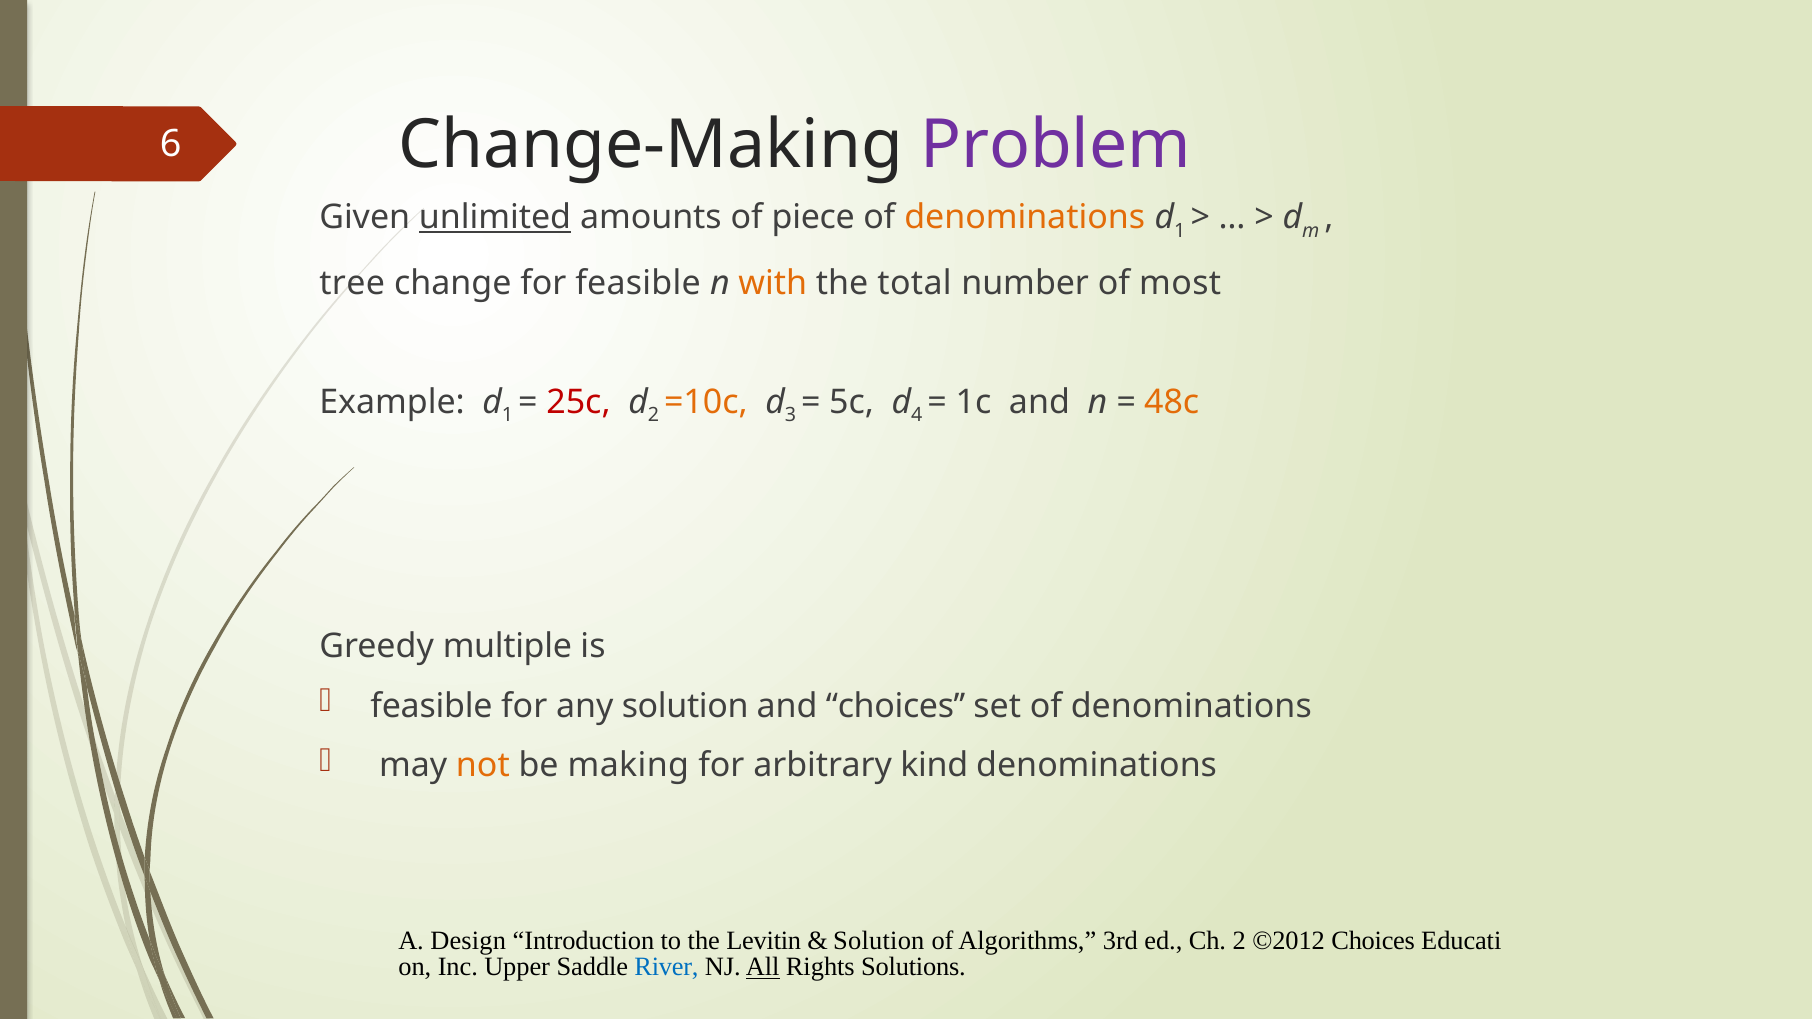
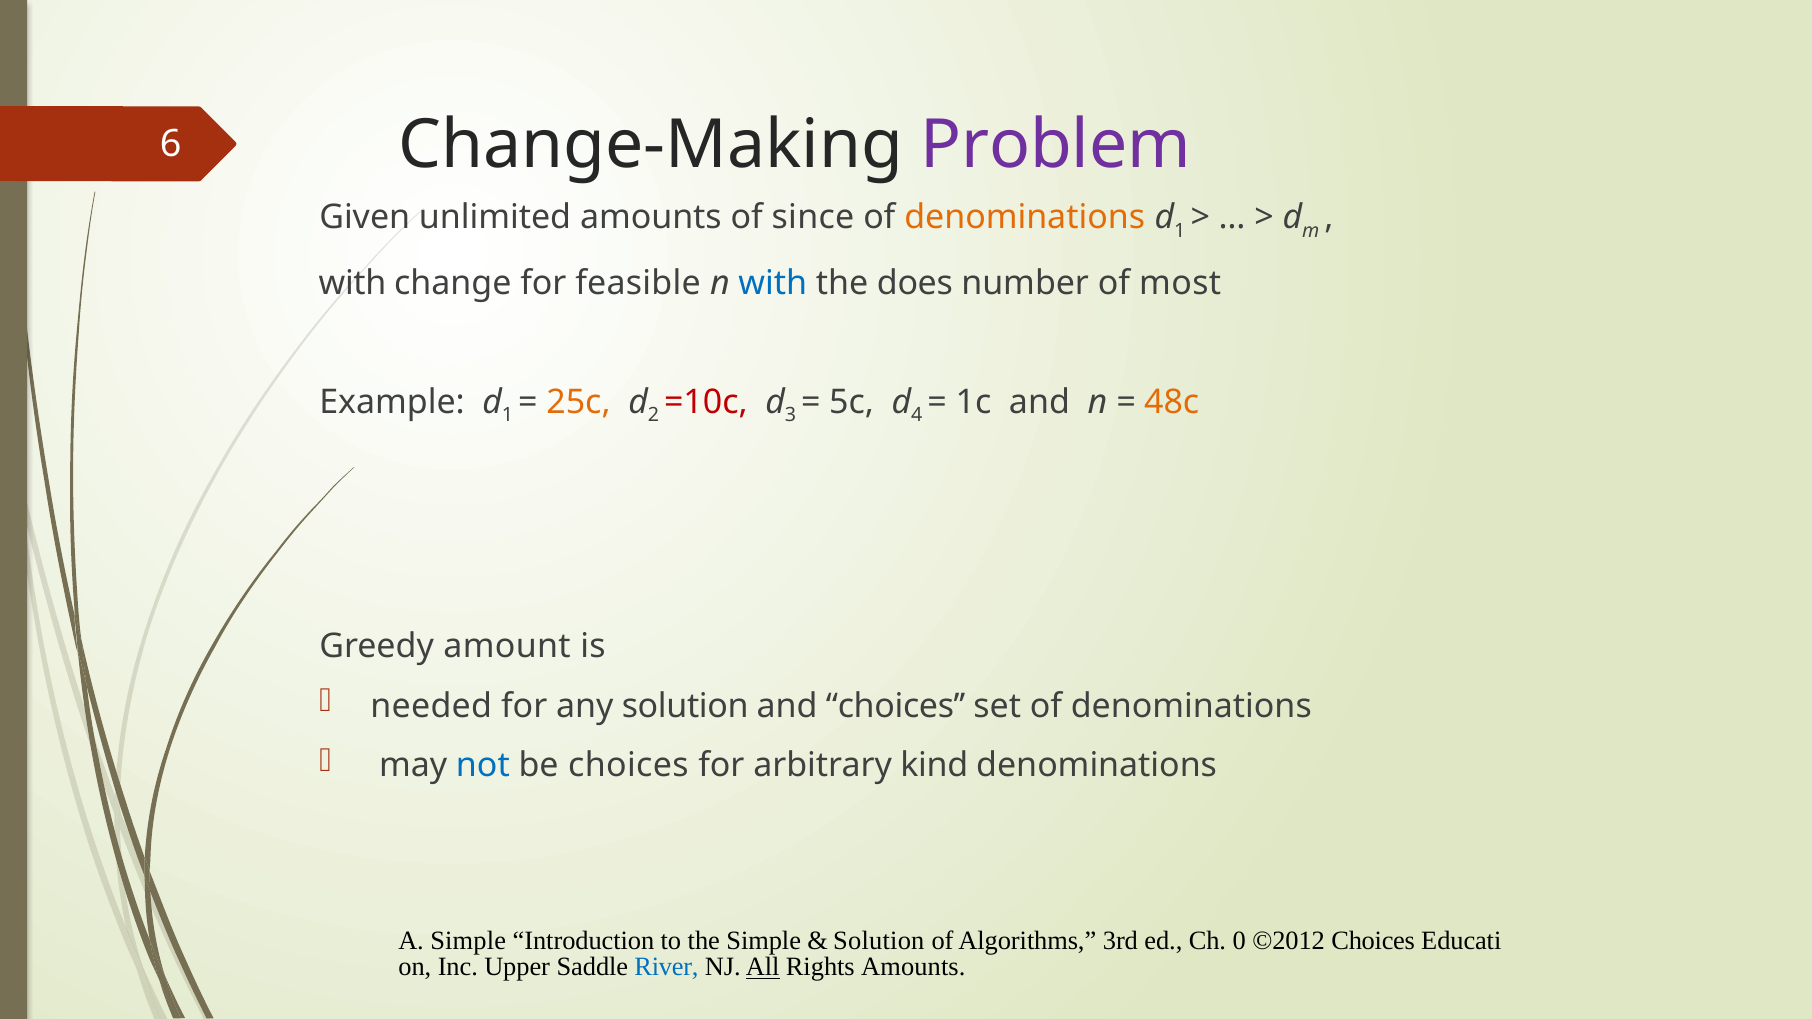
unlimited underline: present -> none (495, 218)
piece: piece -> since (813, 218)
tree: tree -> with (353, 283)
with colour: orange -> blue (773, 283)
total: total -> does (915, 283)
25c colour: red -> orange (578, 402)
=10c colour: orange -> red (706, 402)
multiple: multiple -> amount (507, 647)
feasible: feasible -> needed (431, 706)
not colour: orange -> blue (483, 766)
be making: making -> choices (628, 766)
A Design: Design -> Simple (468, 941)
the Levitin: Levitin -> Simple (764, 941)
Ch 2: 2 -> 0 (1239, 941)
Rights Solutions: Solutions -> Amounts (913, 967)
